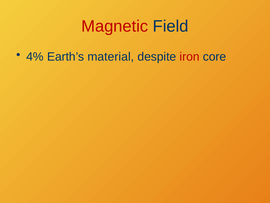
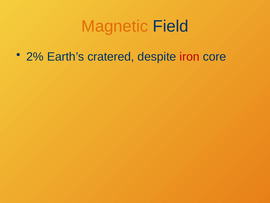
Magnetic colour: red -> orange (115, 26)
4%: 4% -> 2% (35, 57)
material: material -> cratered (111, 57)
